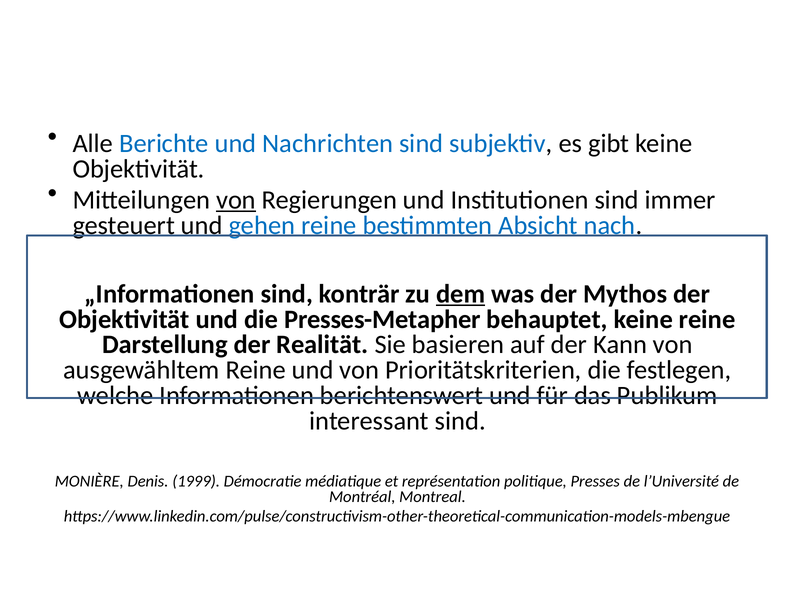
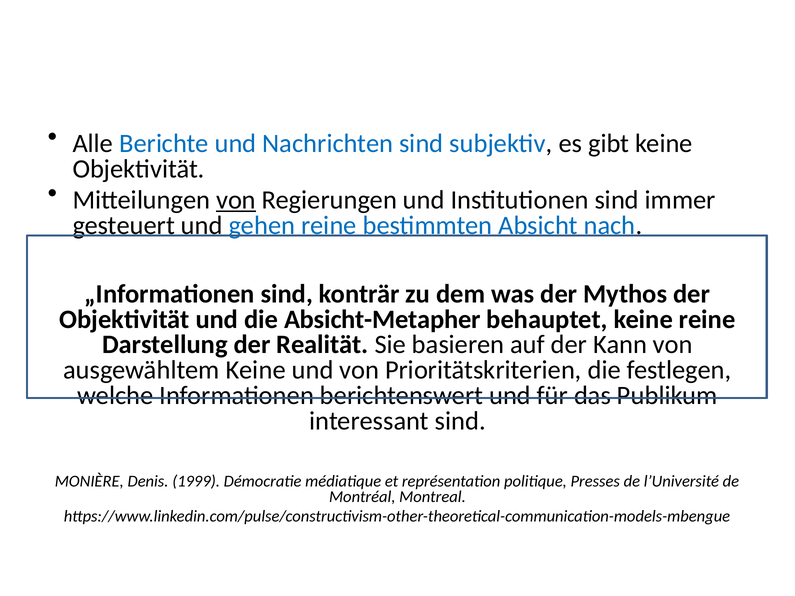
dem underline: present -> none (461, 294)
Presses-Metapher: Presses-Metapher -> Absicht-Metapher (382, 319)
ausgewähltem Reine: Reine -> Keine (256, 370)
